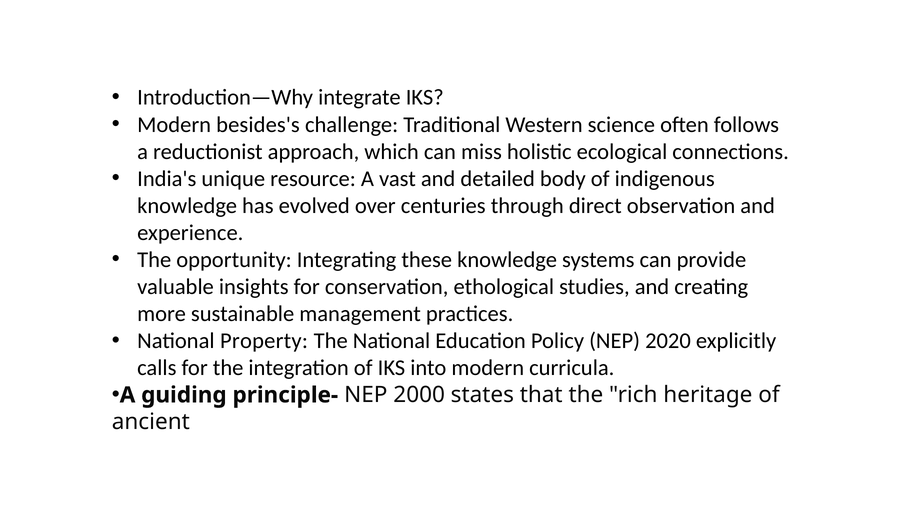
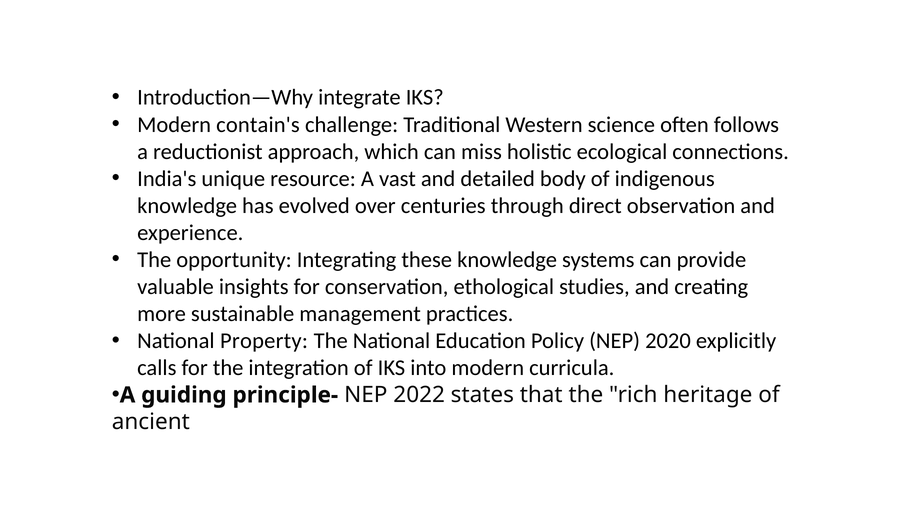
besides's: besides's -> contain's (258, 125)
2000: 2000 -> 2022 (419, 395)
